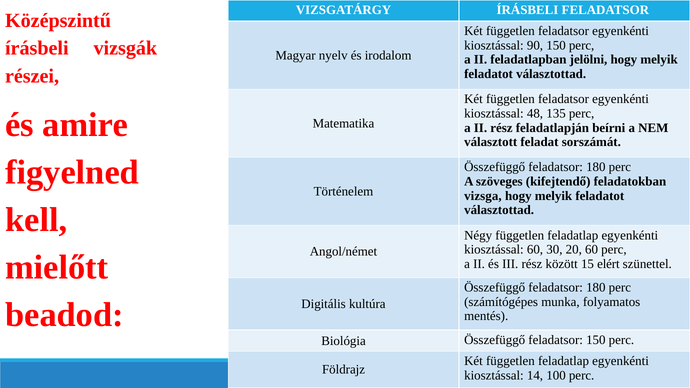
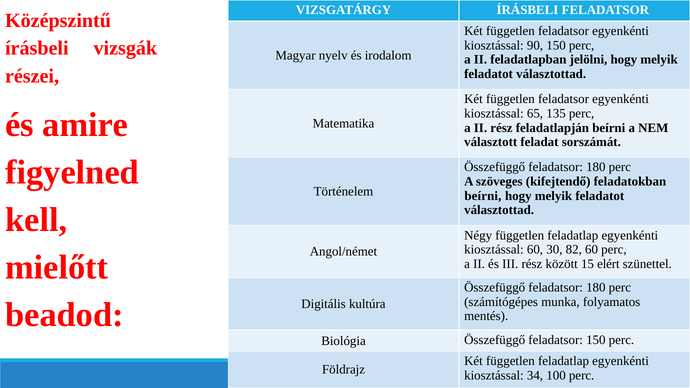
48: 48 -> 65 (535, 113)
vizsga: vizsga -> beírni (483, 196)
20: 20 -> 82 (574, 250)
14: 14 -> 34 (535, 376)
